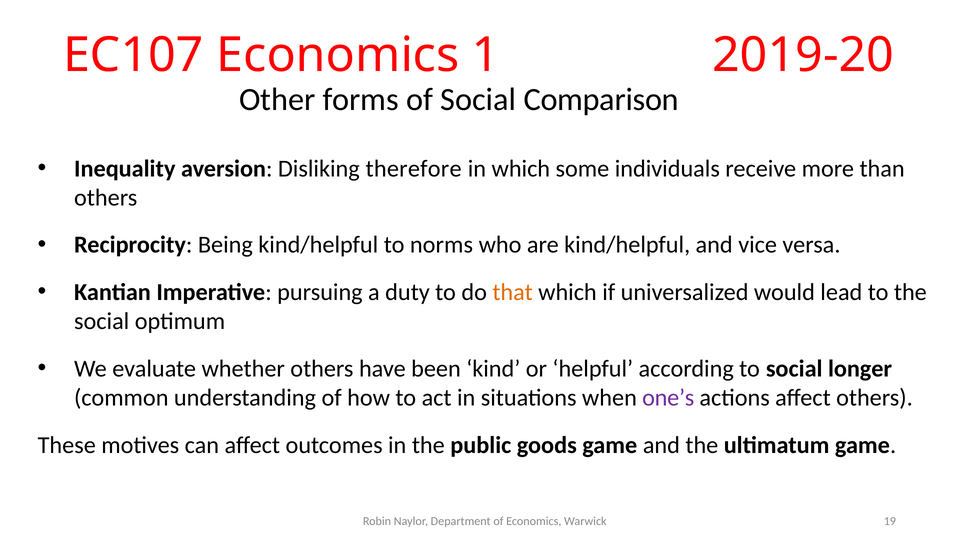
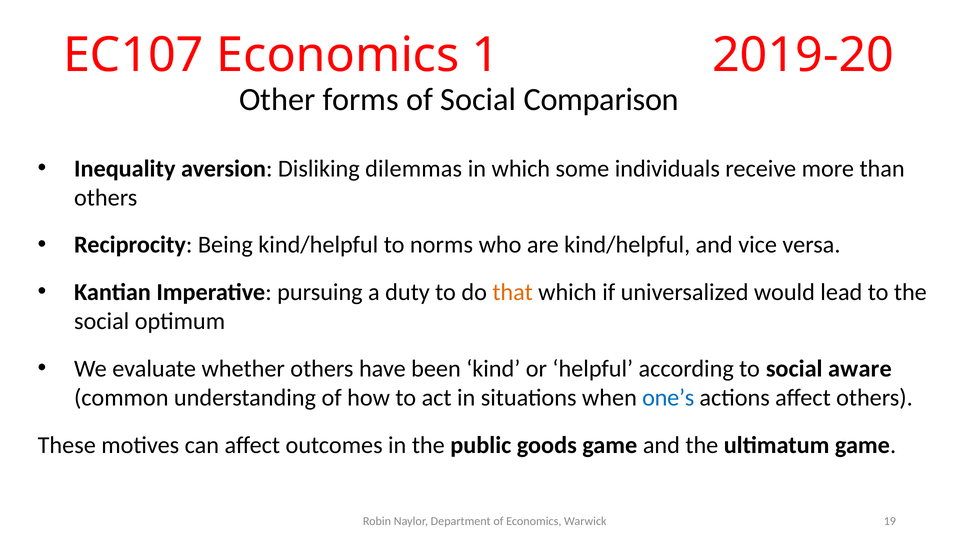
therefore: therefore -> dilemmas (414, 168)
longer: longer -> aware (860, 368)
one’s colour: purple -> blue (668, 398)
